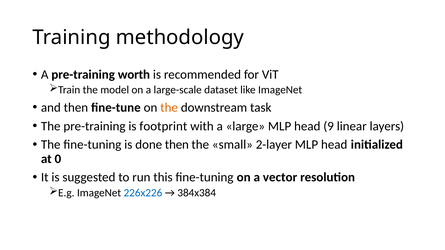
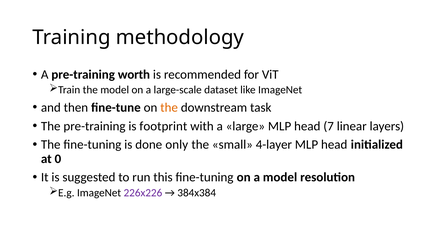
9: 9 -> 7 (329, 126)
done then: then -> only (177, 145)
2-layer: 2-layer -> 4-layer (274, 145)
a vector: vector -> model (280, 178)
226x226 colour: blue -> purple (143, 193)
